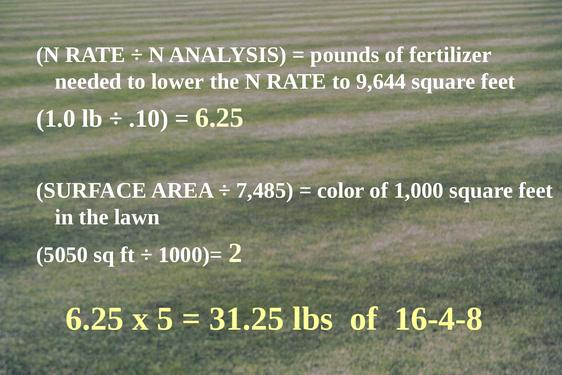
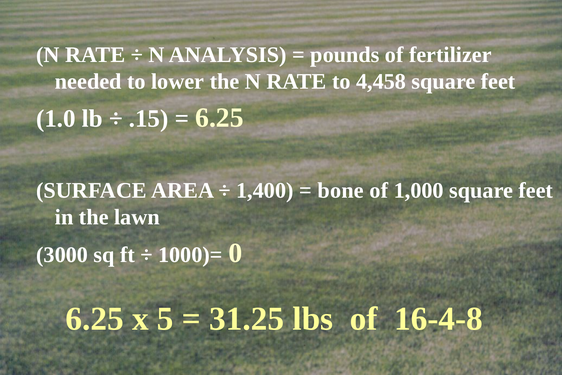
9,644: 9,644 -> 4,458 (381, 81)
.10: .10 -> .15 (149, 118)
7,485: 7,485 -> 1,400 (265, 190)
color: color -> bone (341, 190)
5050: 5050 -> 3000 (62, 255)
2: 2 -> 0 (235, 253)
